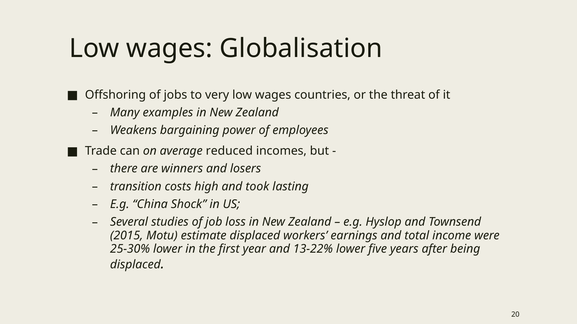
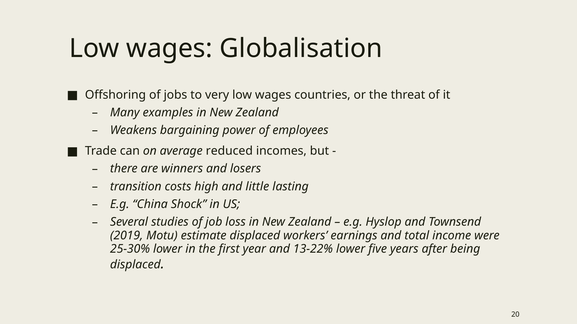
took: took -> little (257, 187)
2015: 2015 -> 2019 (127, 236)
